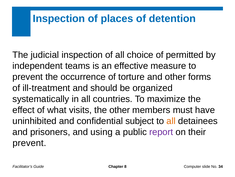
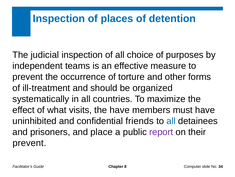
permitted: permitted -> purposes (185, 55)
the other: other -> have (120, 110)
subject: subject -> friends (140, 121)
all colour: orange -> blue (171, 121)
using: using -> place (102, 131)
